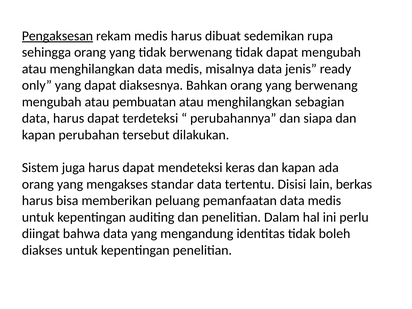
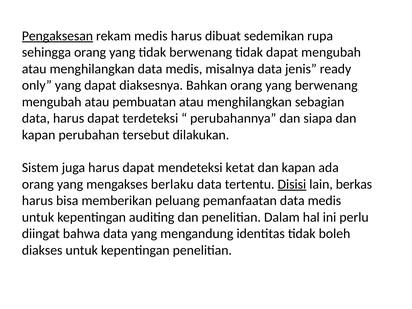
keras: keras -> ketat (240, 168)
standar: standar -> berlaku (172, 184)
Disisi underline: none -> present (292, 184)
